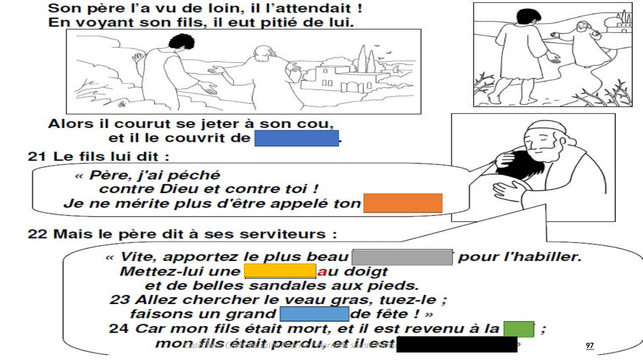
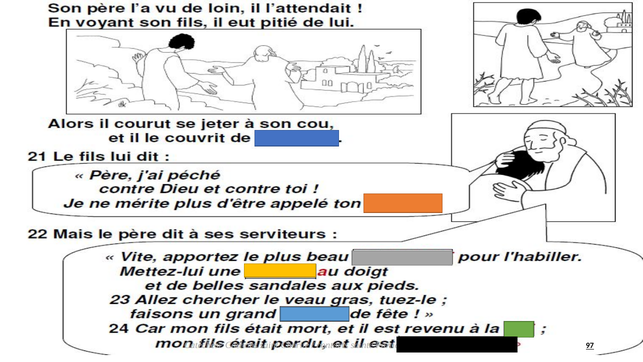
Précise: Précise -> Charité (295, 345)
éternelle: éternelle -> contacts (332, 345)
